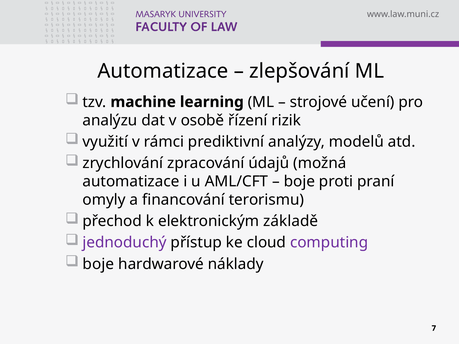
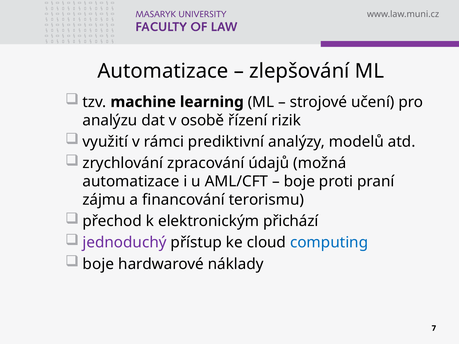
omyly: omyly -> zájmu (104, 200)
základě: základě -> přichází (291, 221)
computing colour: purple -> blue (329, 243)
